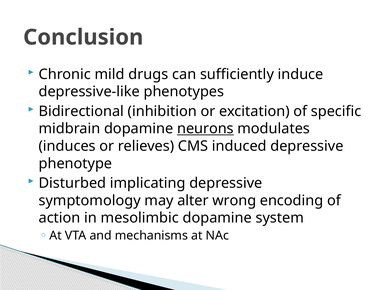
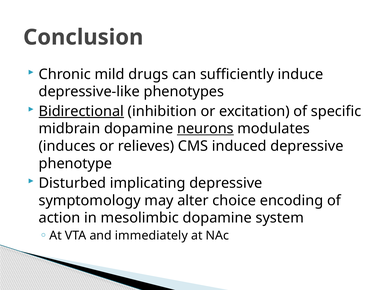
Bidirectional underline: none -> present (81, 111)
wrong: wrong -> choice (234, 201)
mechanisms: mechanisms -> immediately (151, 236)
